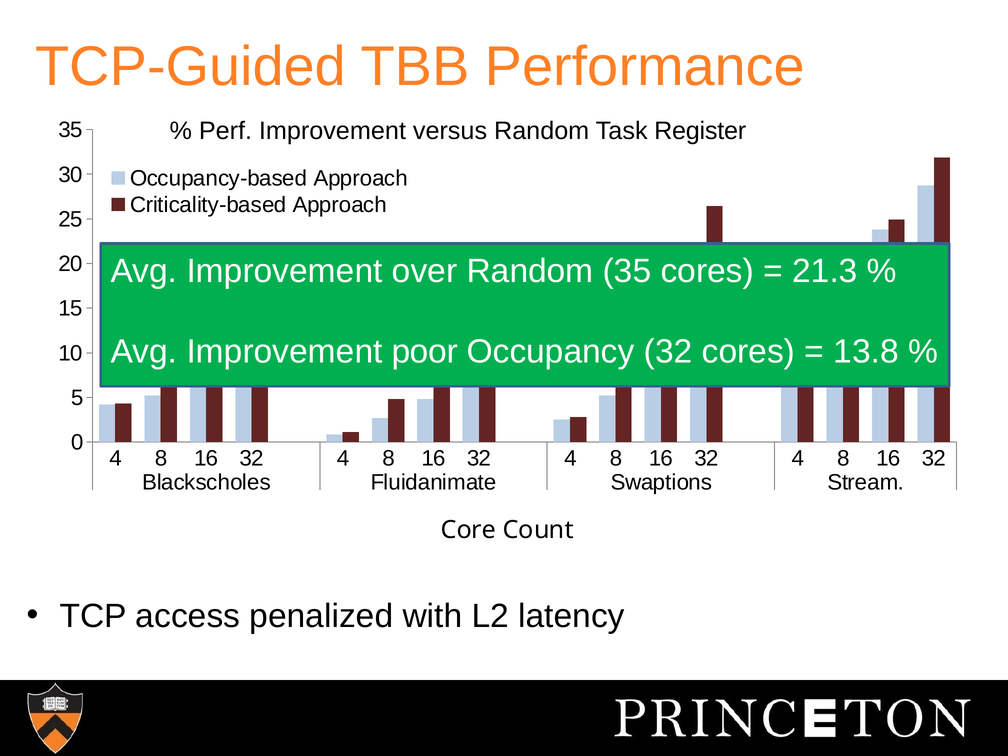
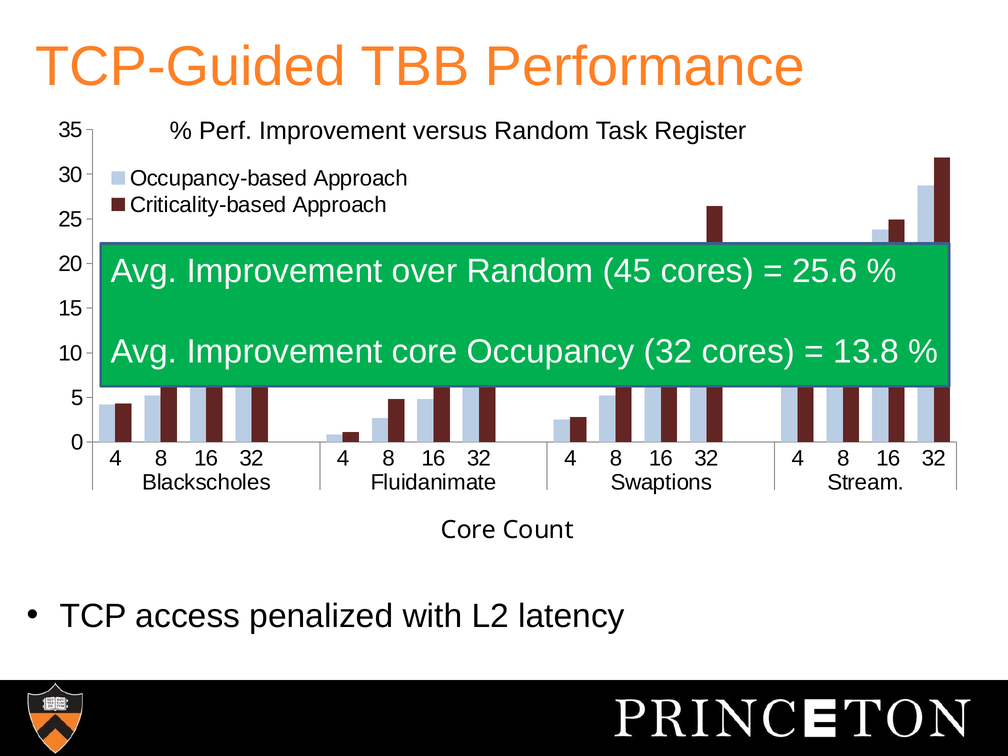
Random 35: 35 -> 45 (627, 271)
21.3: 21.3 -> 25.6 (825, 271)
Improvement poor: poor -> core (425, 352)
